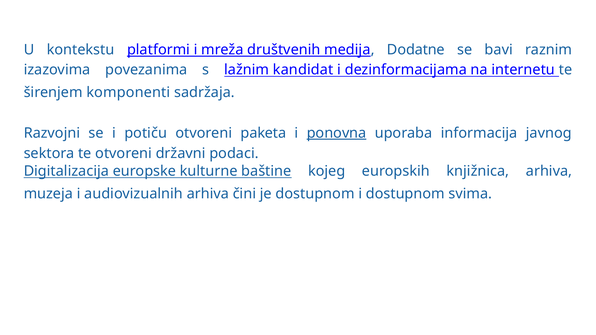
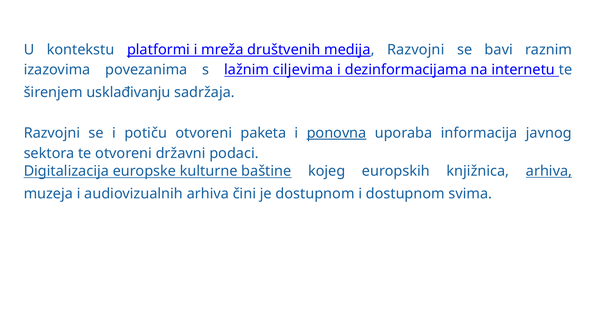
medija Dodatne: Dodatne -> Razvojni (416, 50)
kandidat: kandidat -> ciljevima (303, 70)
komponenti: komponenti -> usklađivanju (128, 93)
arhiva underline: none -> present (549, 171)
